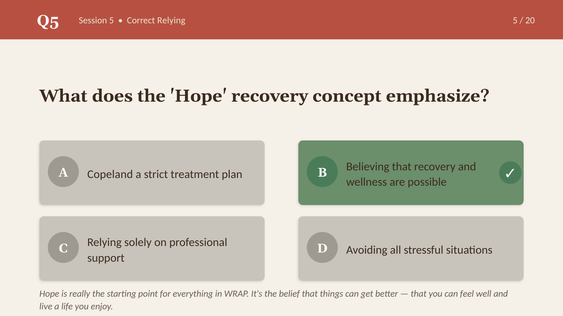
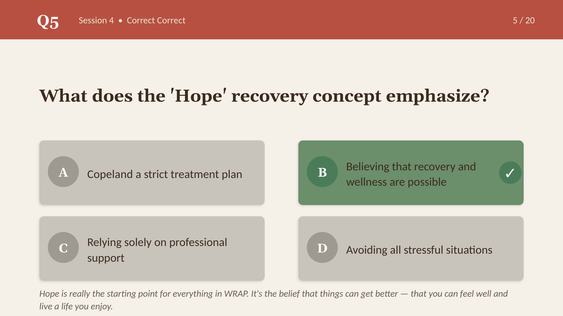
Session 5: 5 -> 4 (111, 20)
Correct Relying: Relying -> Correct (171, 20)
